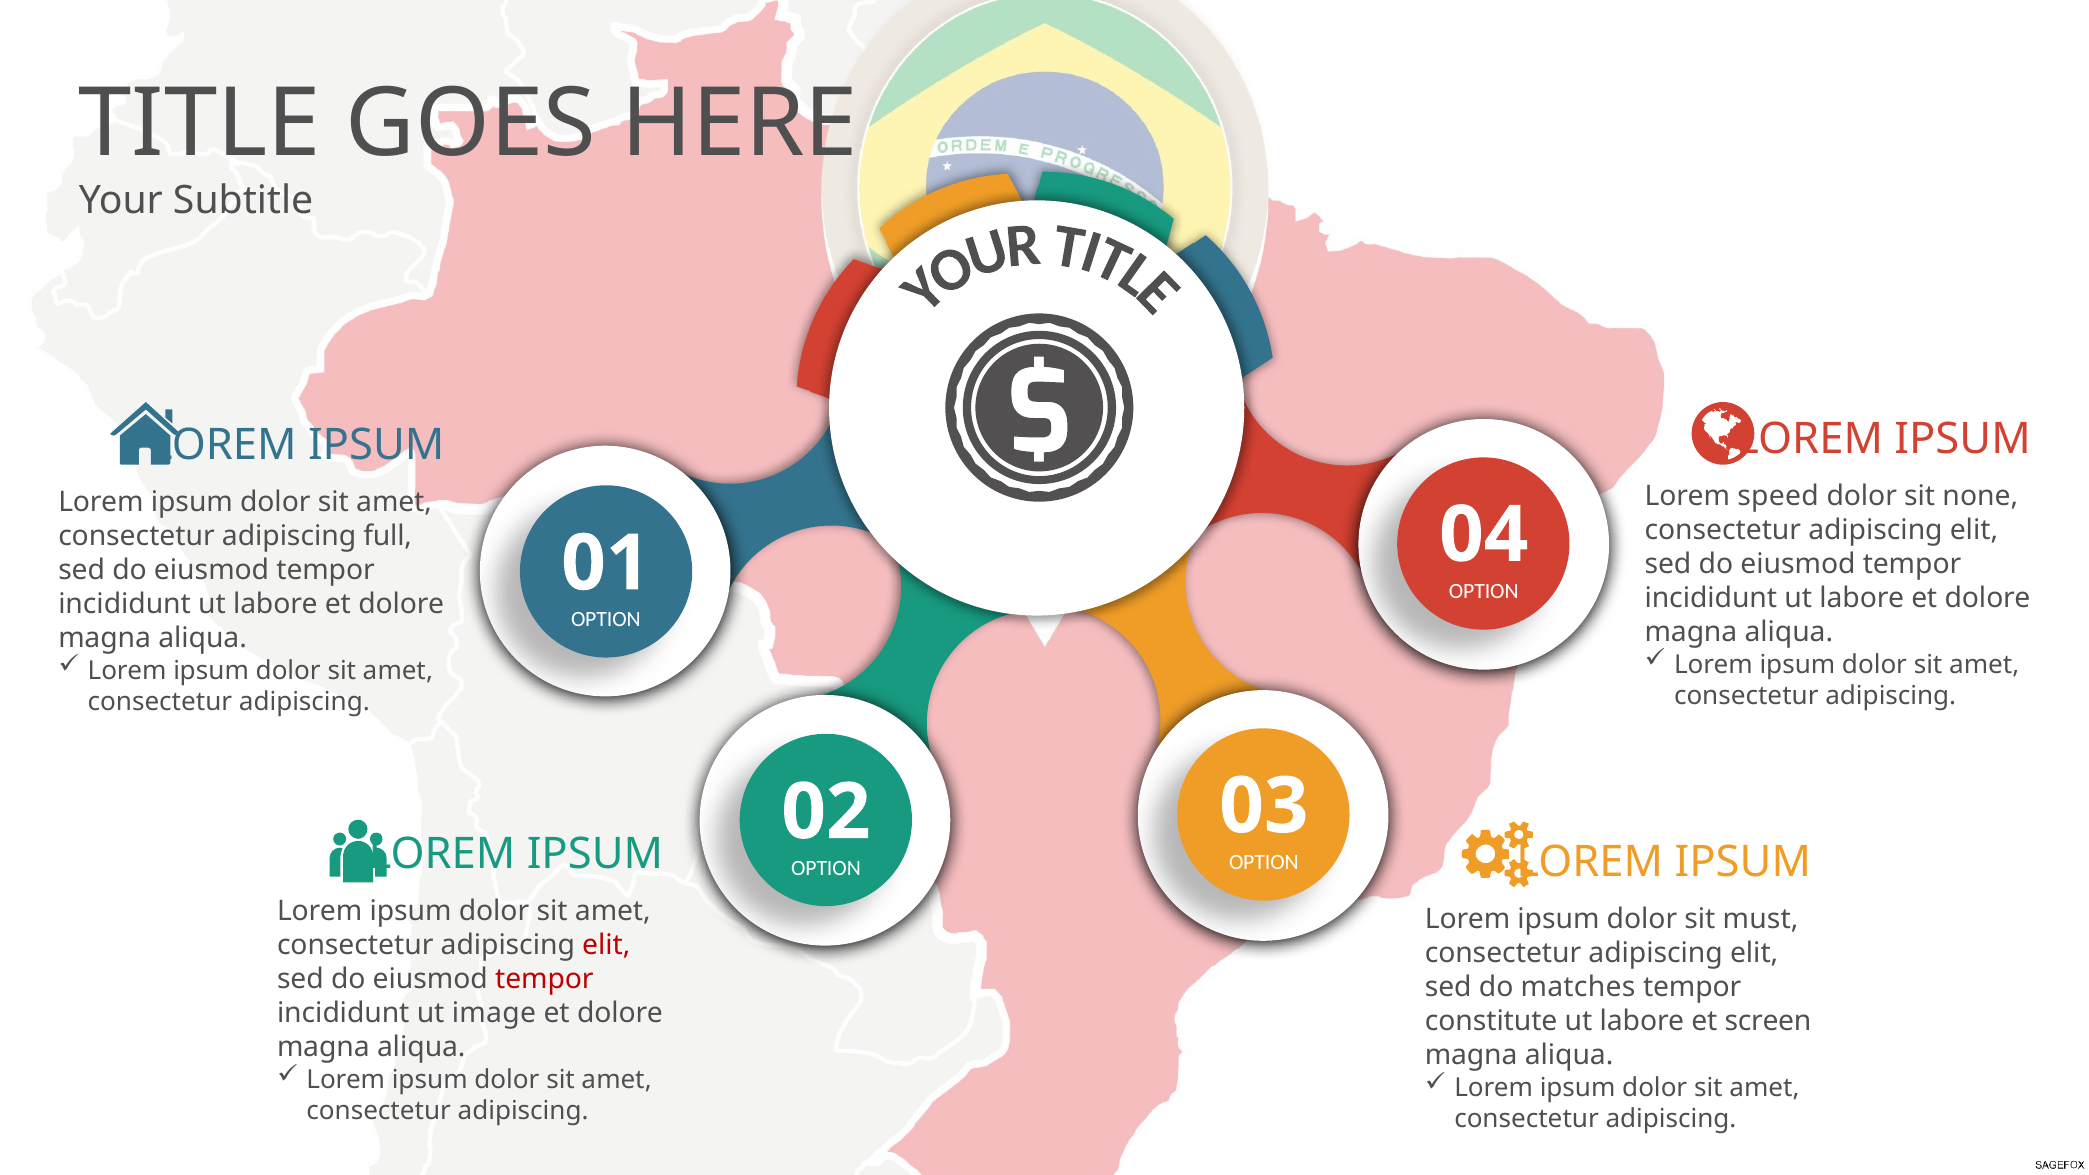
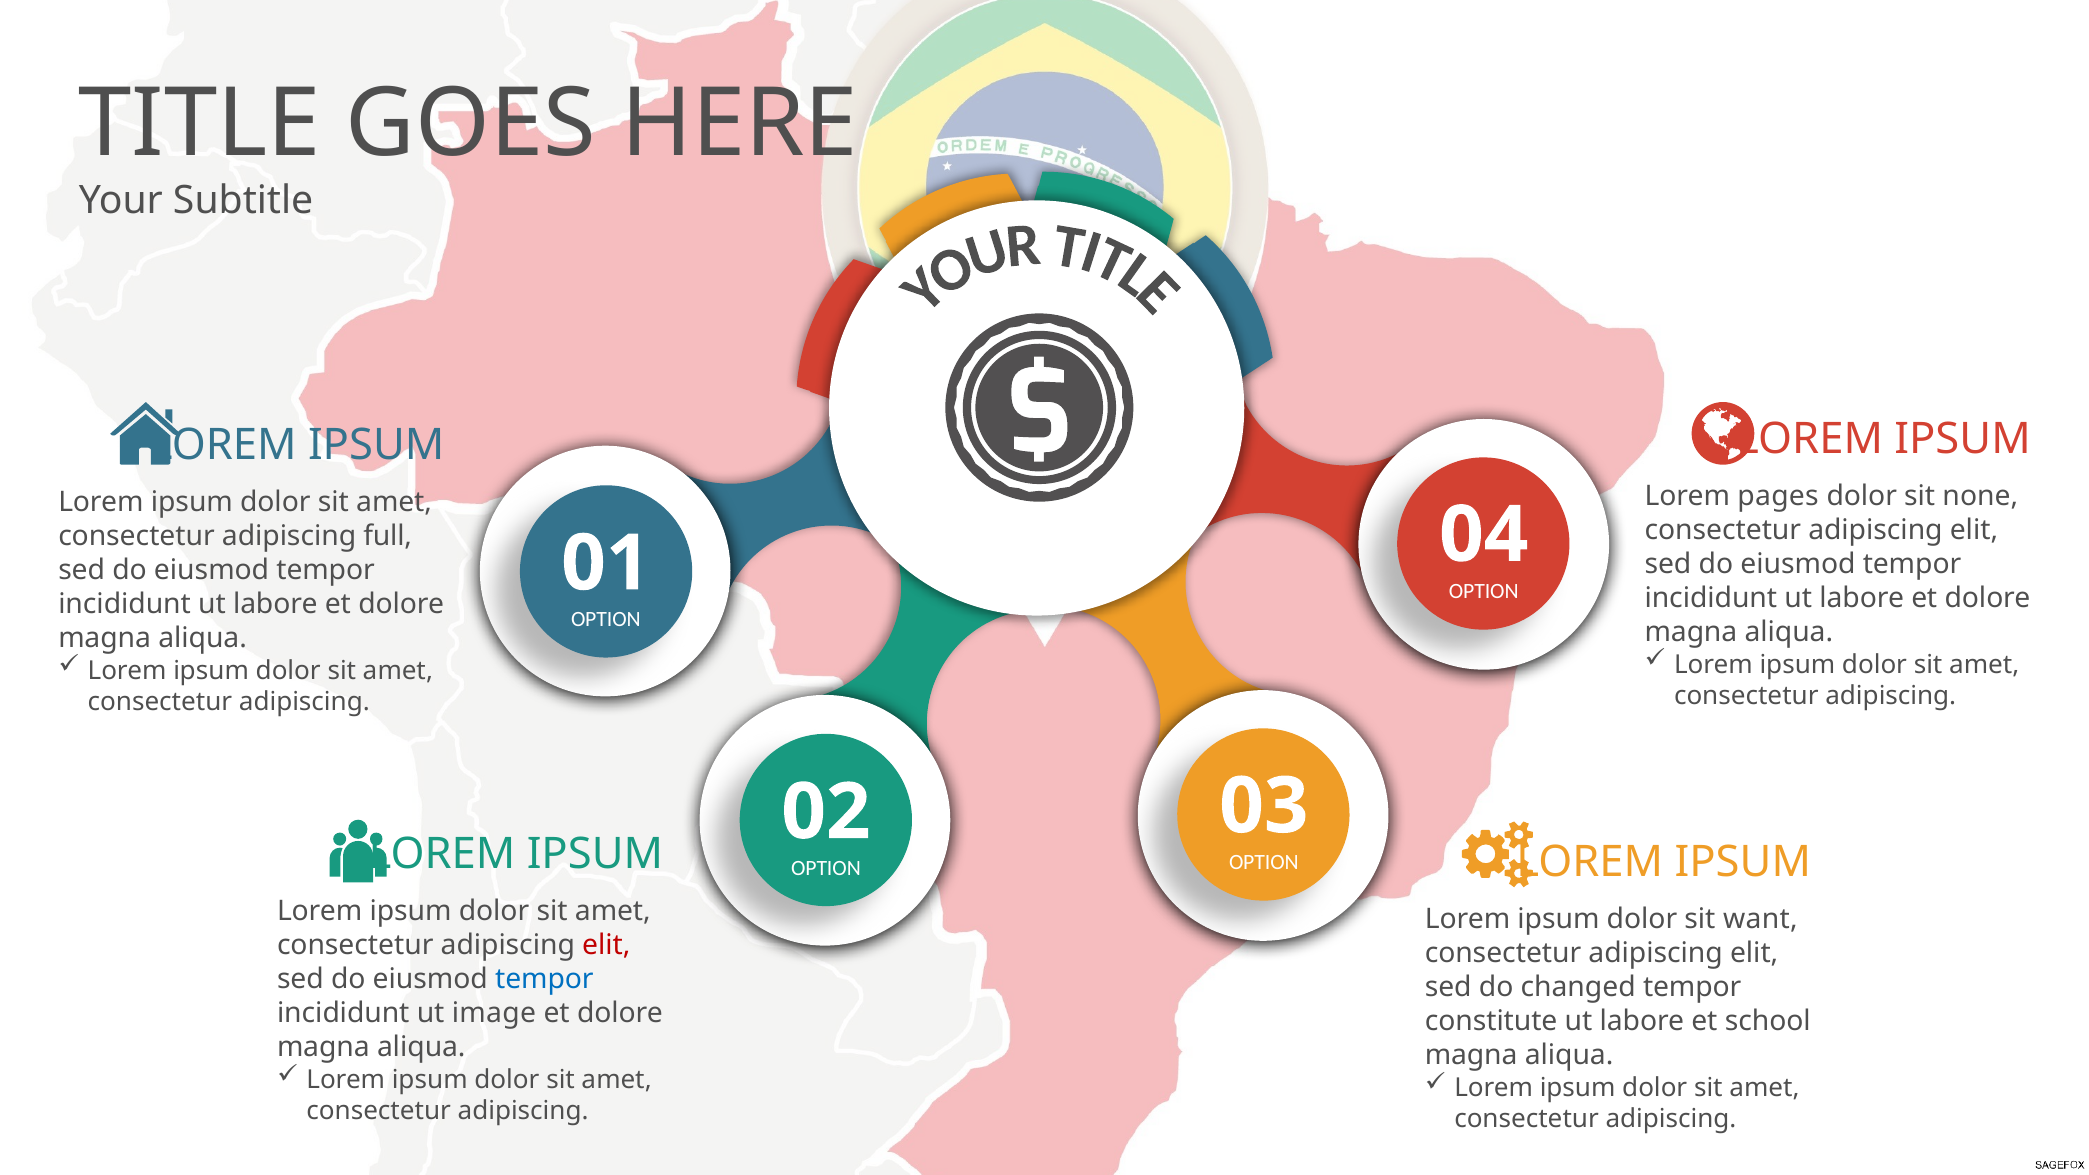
speed: speed -> pages (1778, 496)
must: must -> want (1760, 919)
tempor colour: red -> blue (544, 979)
matches: matches -> changed (1578, 987)
screen: screen -> school (1768, 1021)
